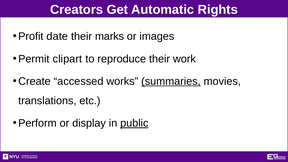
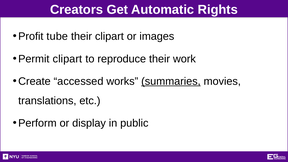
date: date -> tube (57, 36)
their marks: marks -> clipart (109, 36)
public underline: present -> none (134, 123)
